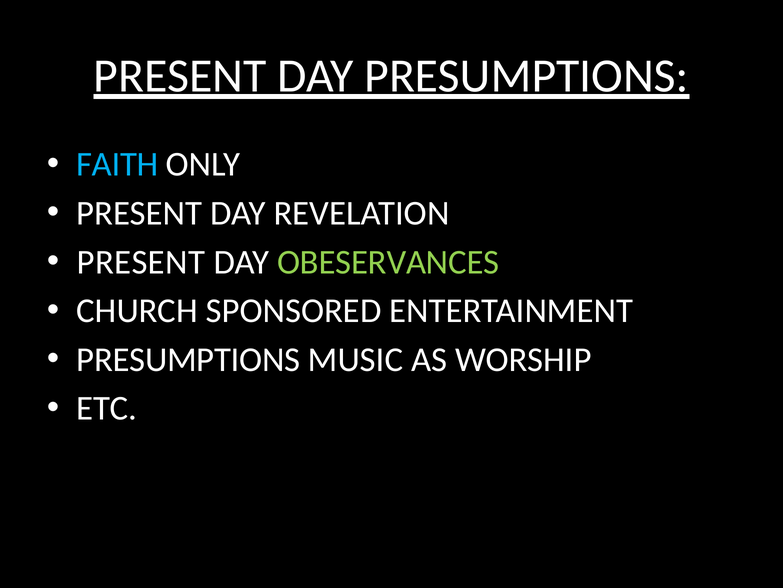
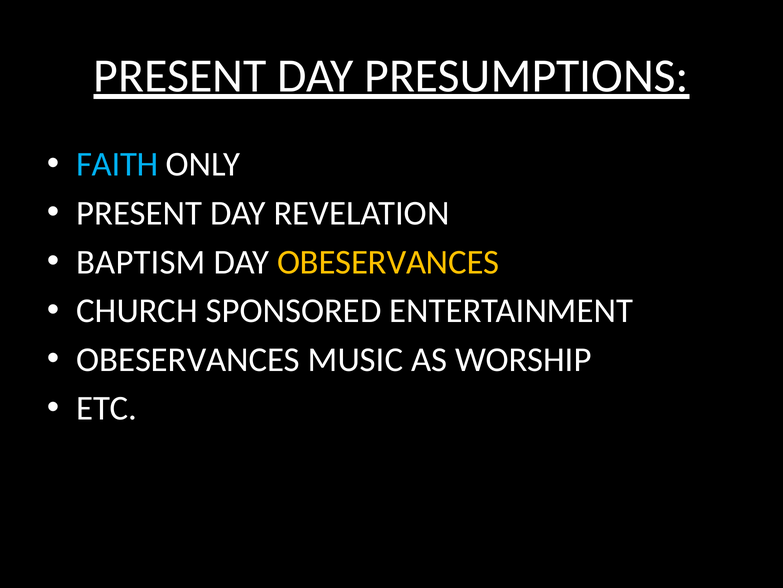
PRESENT: PRESENT -> BAPTISM (141, 262)
OBESERVANCES colour: light green -> yellow (388, 262)
PRESUMPTIONS: PRESUMPTIONS -> OBESERVANCES (188, 359)
